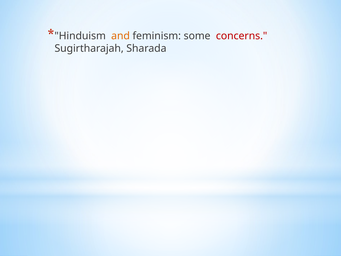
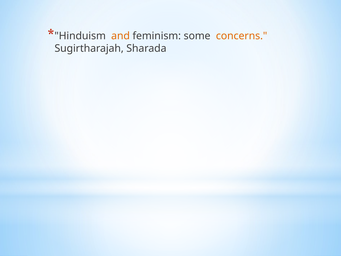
concerns colour: red -> orange (242, 36)
